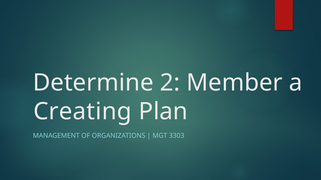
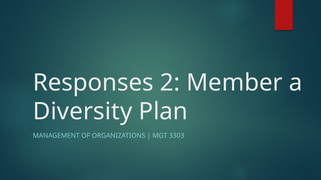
Determine: Determine -> Responses (93, 83)
Creating: Creating -> Diversity (83, 112)
